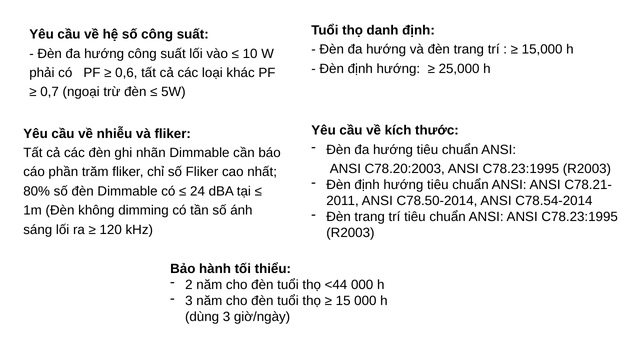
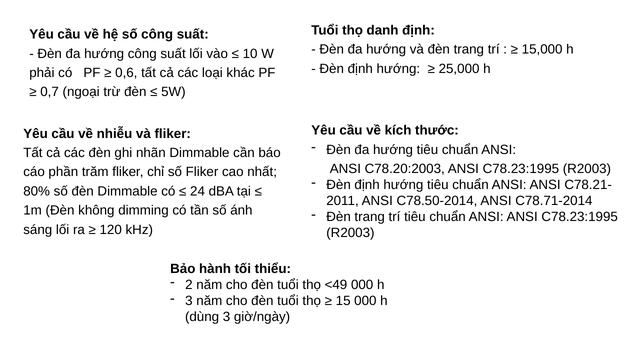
C78.54-2014: C78.54-2014 -> C78.71-2014 (554, 201)
<44: <44 -> <49 (336, 285)
